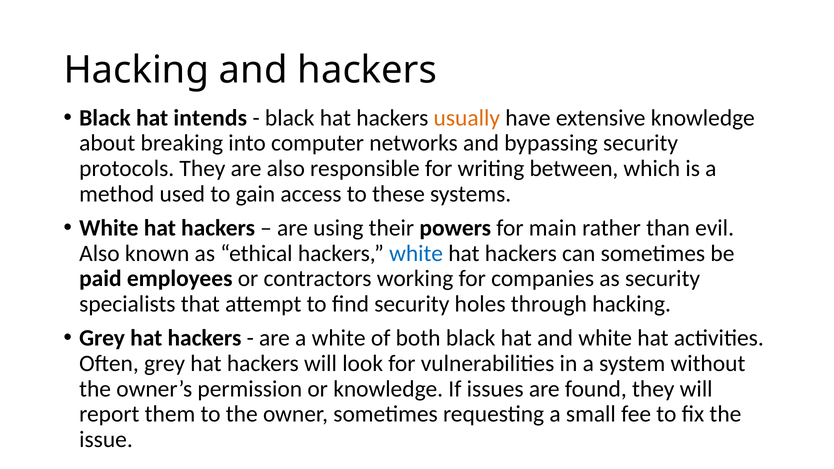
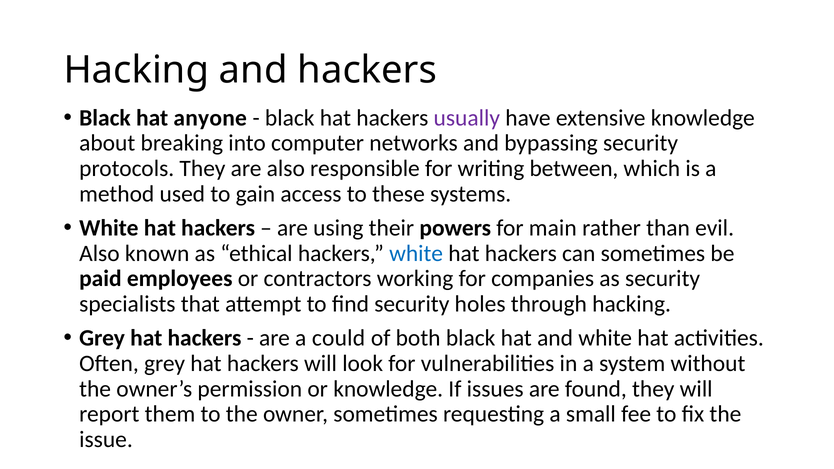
intends: intends -> anyone (210, 118)
usually colour: orange -> purple (467, 118)
a white: white -> could (339, 338)
